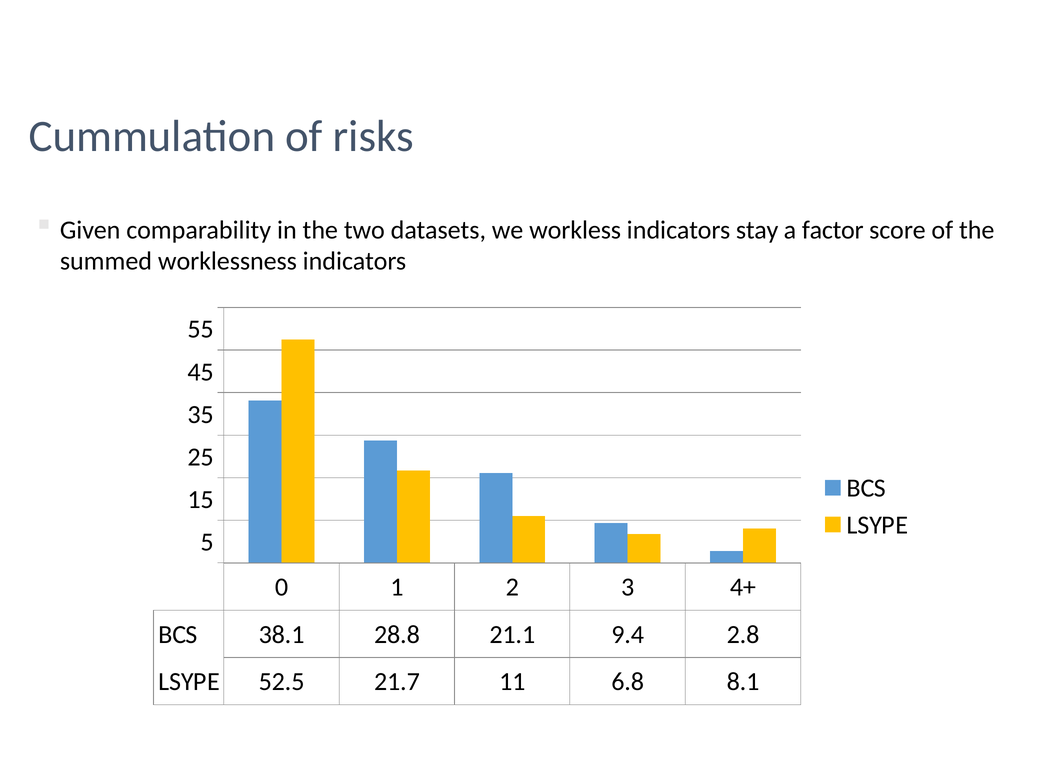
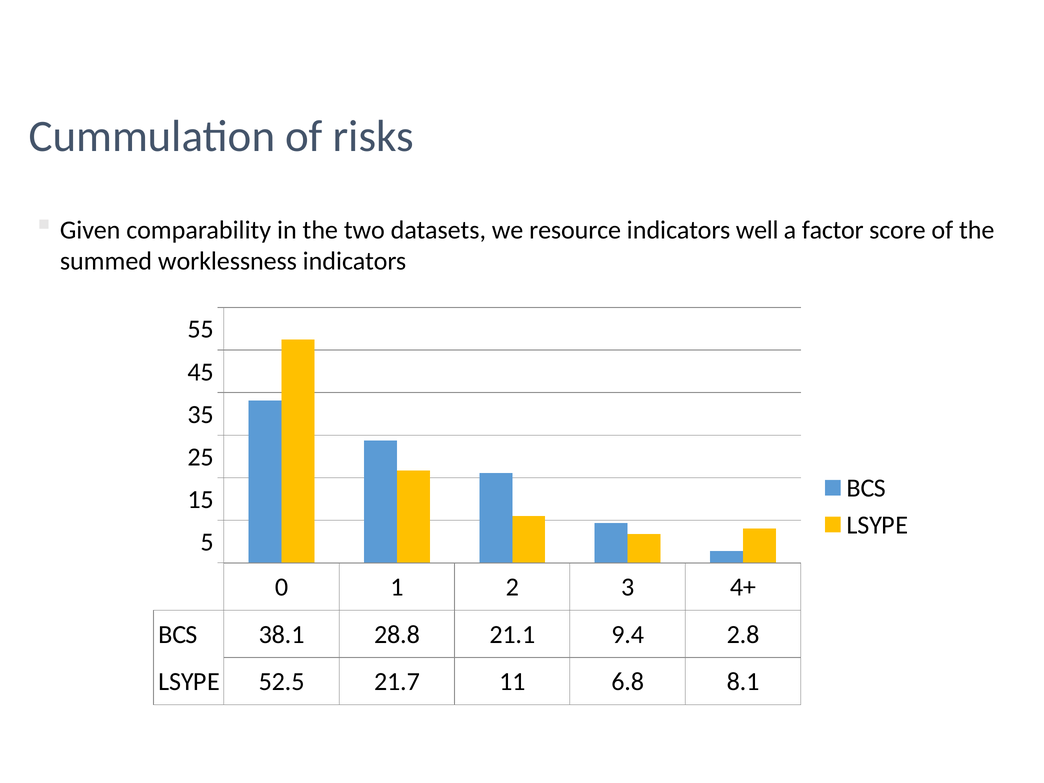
workless: workless -> resource (575, 230)
stay: stay -> well (757, 230)
